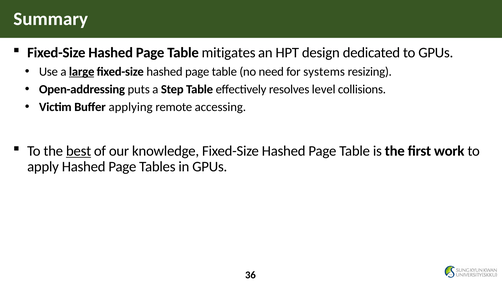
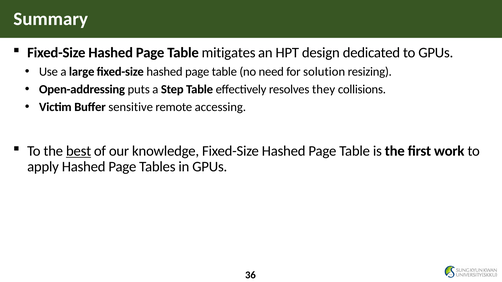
large underline: present -> none (82, 72)
systems: systems -> solution (324, 72)
level: level -> they (324, 89)
applying: applying -> sensitive (131, 107)
